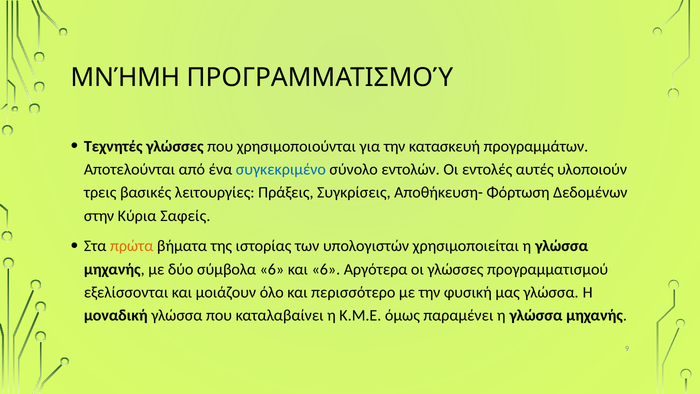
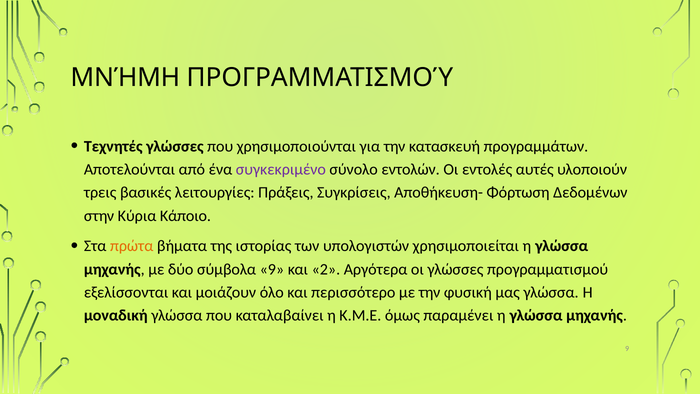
συγκεκριμένο colour: blue -> purple (281, 169)
Σαφείς: Σαφείς -> Κάποιο (185, 216)
σύμβολα 6: 6 -> 9 (272, 269)
και 6: 6 -> 2 (326, 269)
